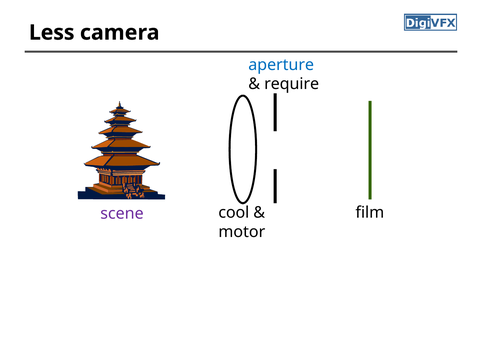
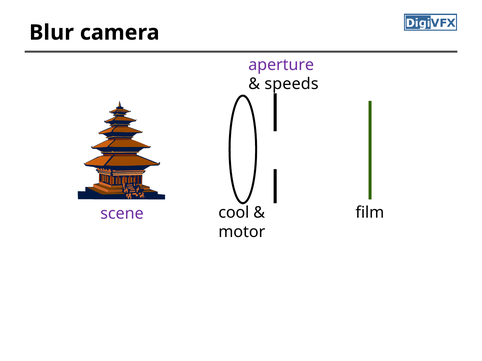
Less: Less -> Blur (51, 33)
aperture colour: blue -> purple (281, 65)
require: require -> speeds (292, 84)
